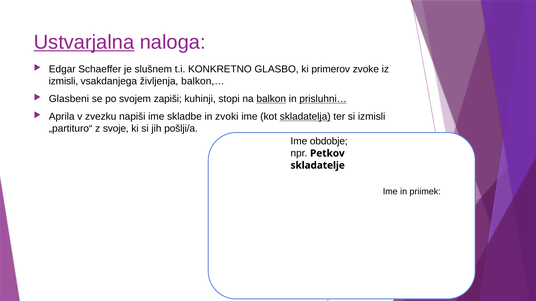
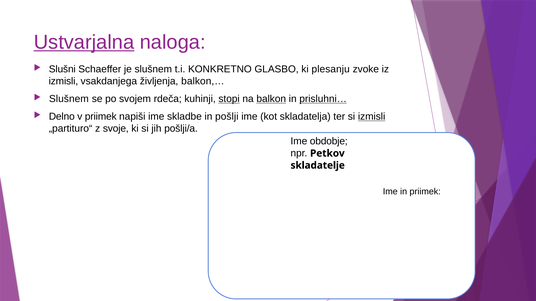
Edgar: Edgar -> Slušni (62, 69)
primerov: primerov -> plesanju (331, 69)
Glasbeni: Glasbeni -> Slušnem (69, 99)
zapiši: zapiši -> rdeča (168, 99)
stopi underline: none -> present (229, 99)
Aprila: Aprila -> Delno (62, 117)
v zvezku: zvezku -> priimek (101, 117)
zvoki: zvoki -> pošlji (227, 117)
skladatelja underline: present -> none (305, 117)
izmisli underline: none -> present (372, 117)
